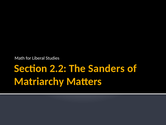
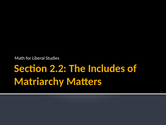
Sanders: Sanders -> Includes (106, 68)
